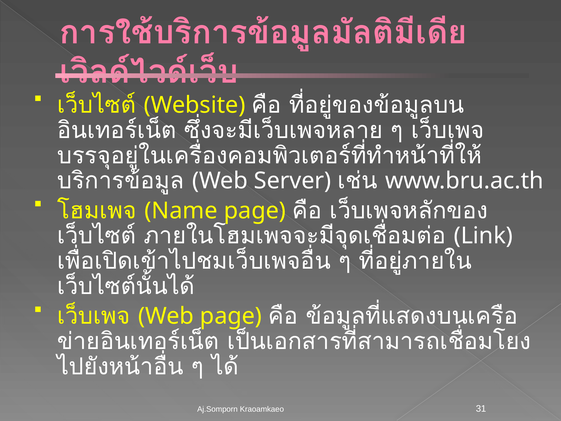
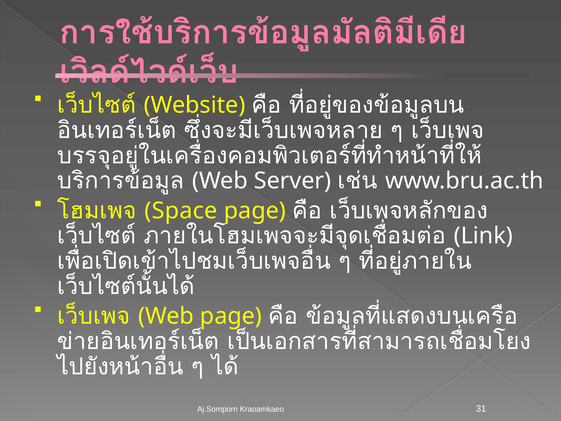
Name: Name -> Space (181, 211)
